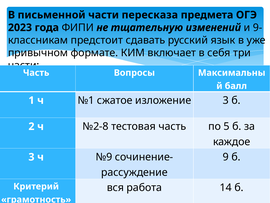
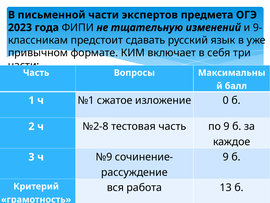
пересказа: пересказа -> экспертов (150, 15)
изложение 3: 3 -> 0 (226, 100)
по 5: 5 -> 9 (227, 126)
14: 14 -> 13 (226, 187)
